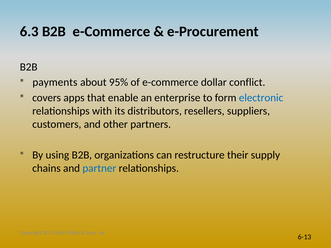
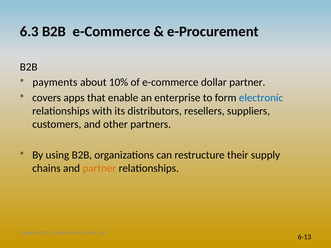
95%: 95% -> 10% (119, 82)
dollar conflict: conflict -> partner (247, 82)
partner colour: blue -> orange (99, 168)
